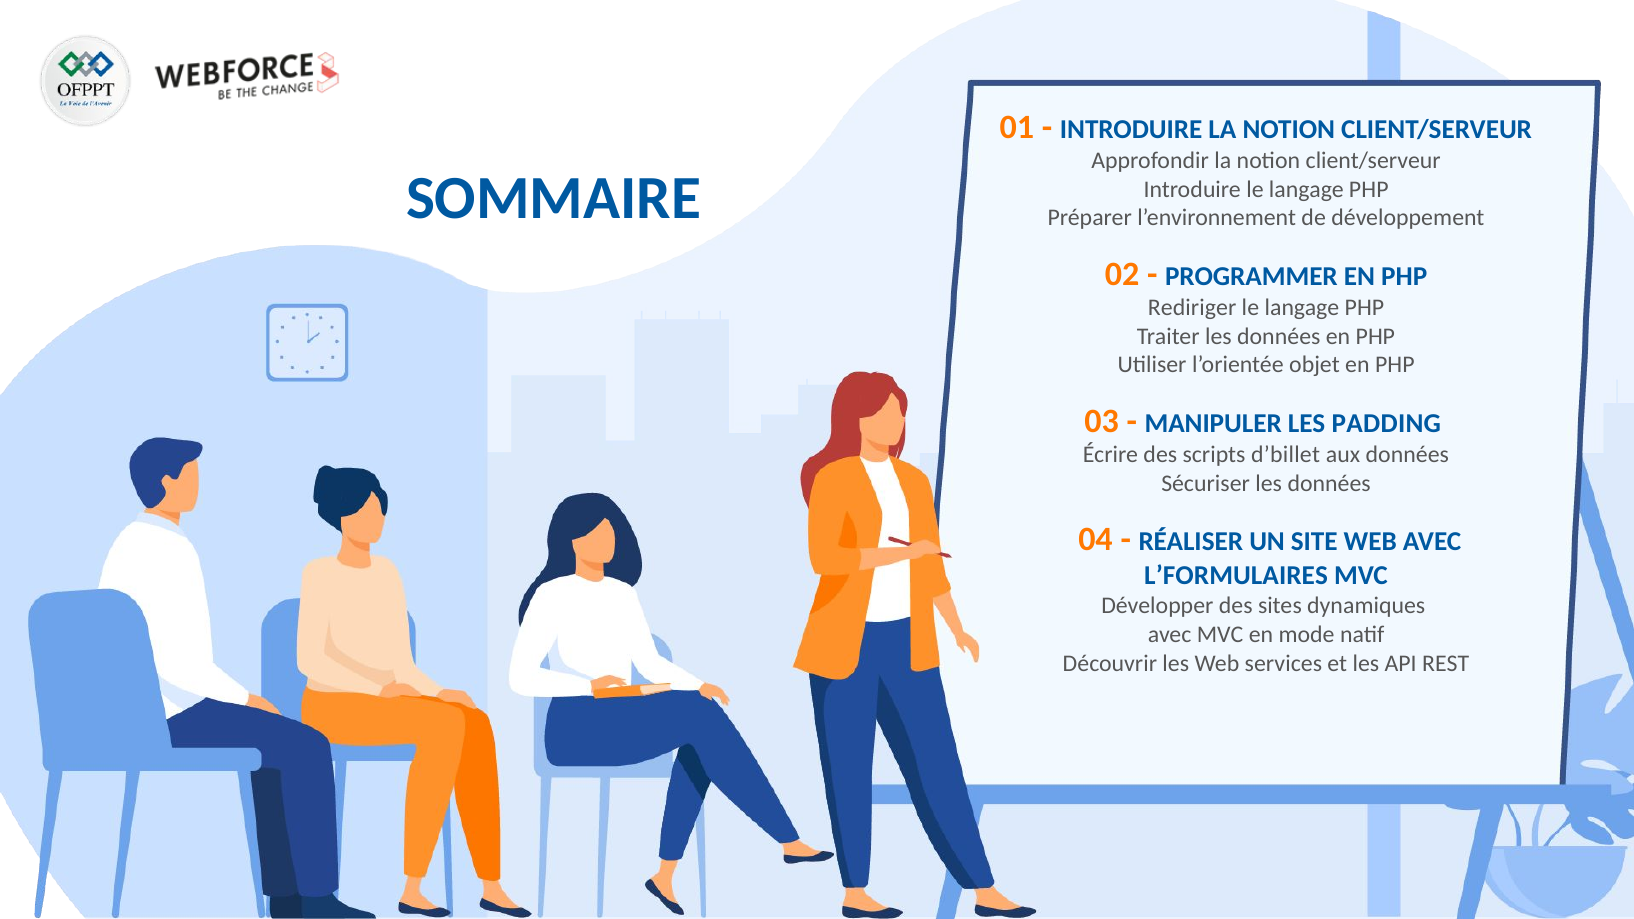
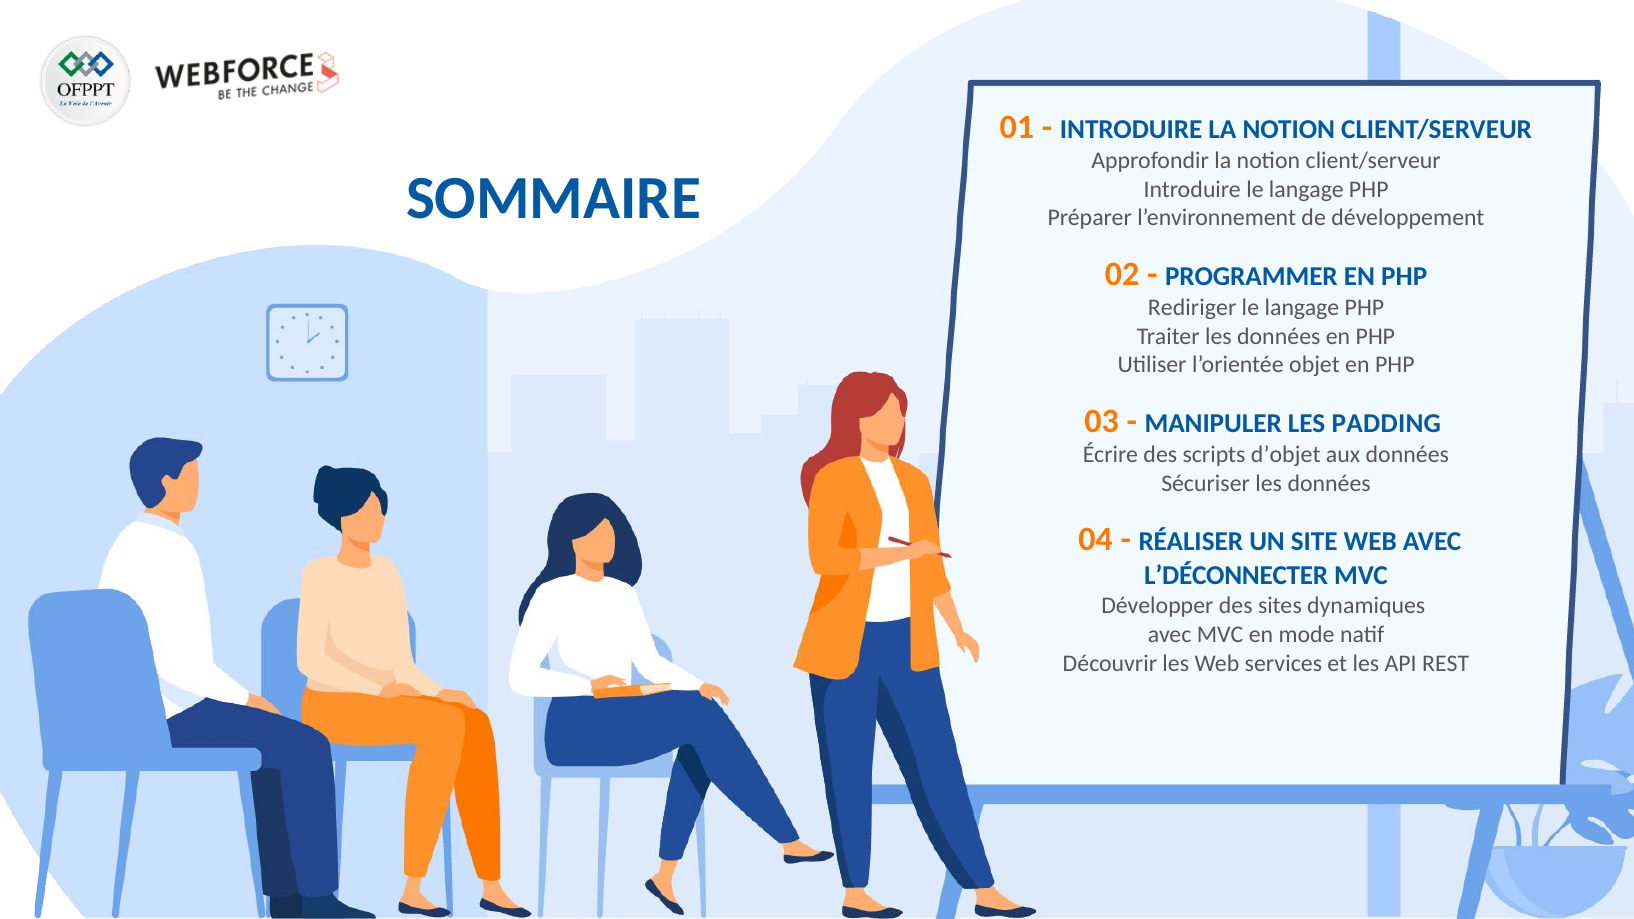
d’billet: d’billet -> d’objet (1286, 455)
L’FORMULAIRES: L’FORMULAIRES -> L’DÉCONNECTER (1236, 576)
